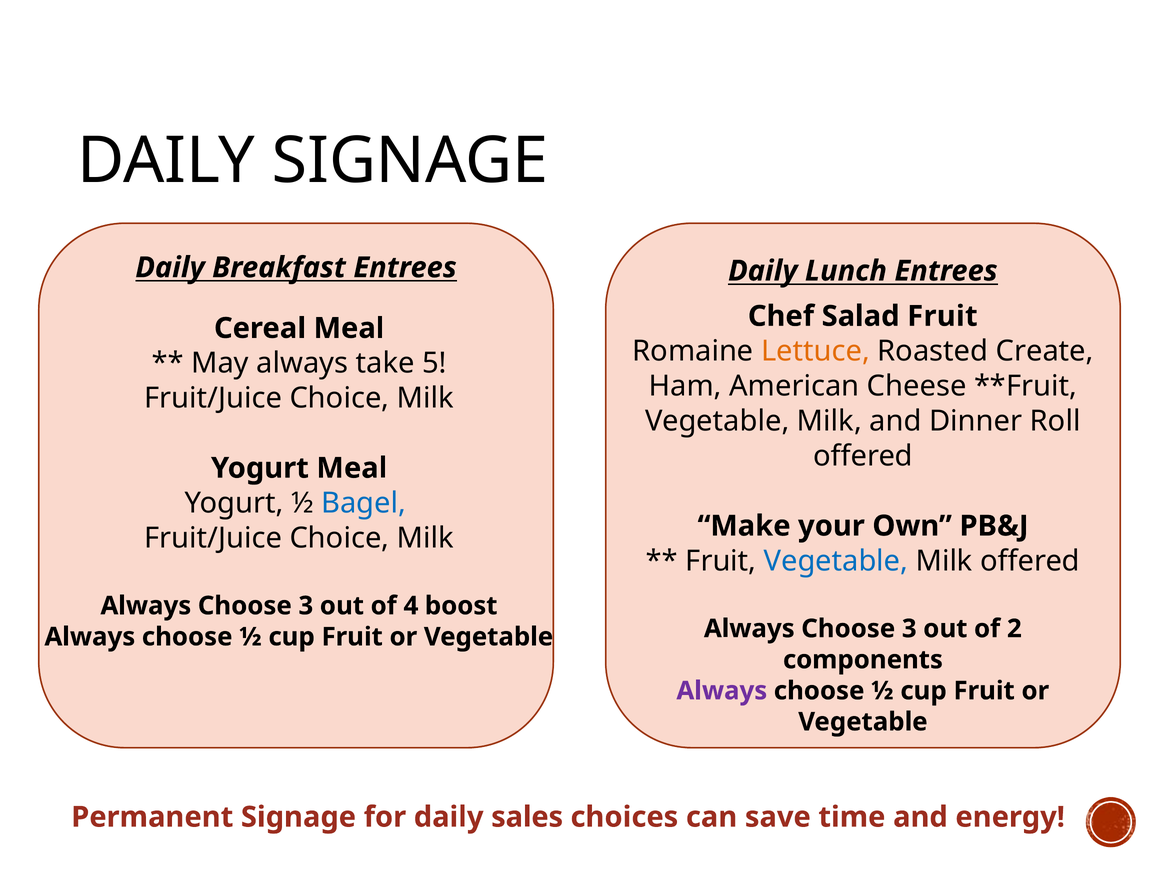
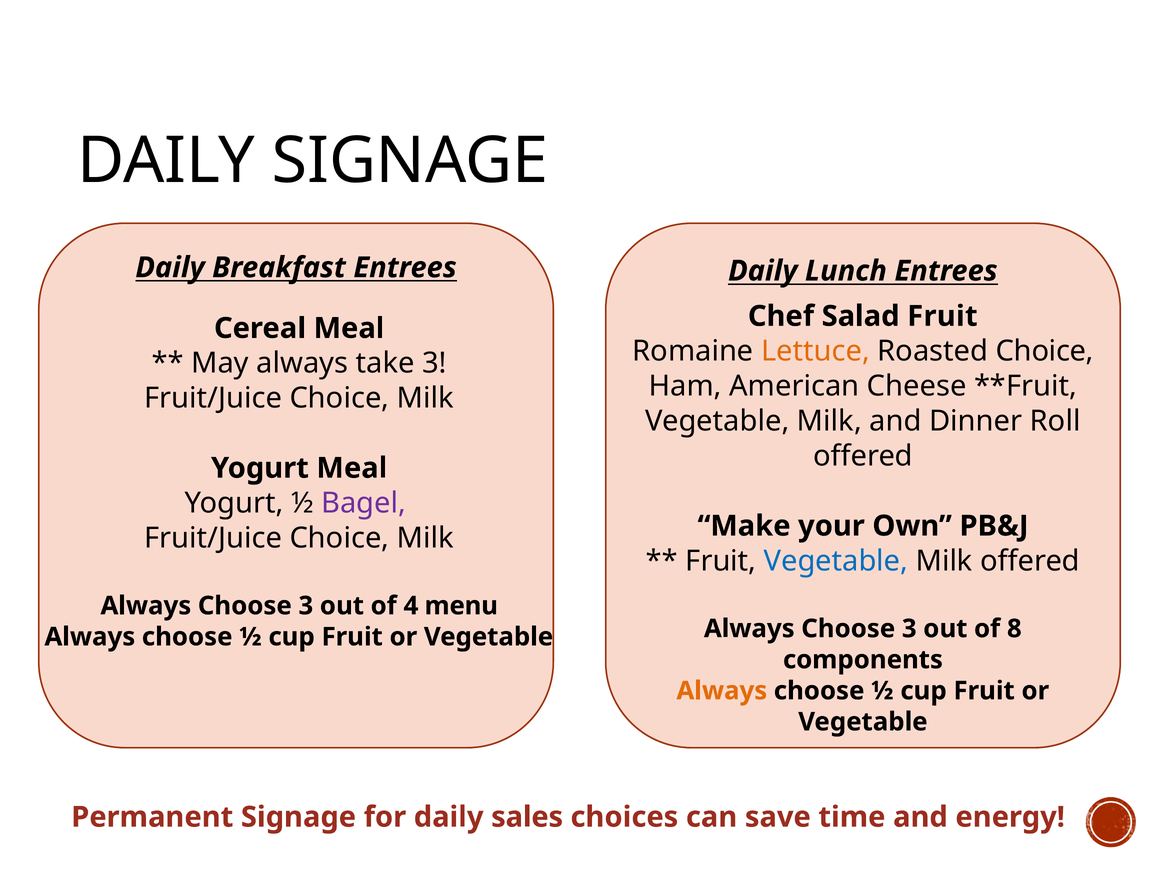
Roasted Create: Create -> Choice (1045, 351)
take 5: 5 -> 3 (434, 363)
Bagel colour: blue -> purple (364, 503)
boost: boost -> menu (461, 606)
2: 2 -> 8 (1014, 628)
Always colour: purple -> orange (722, 691)
